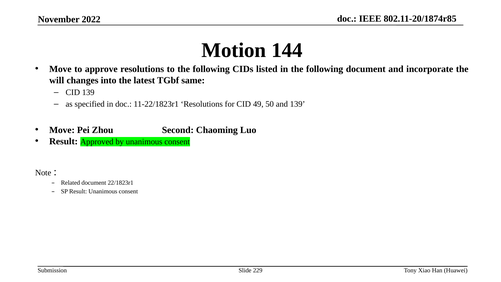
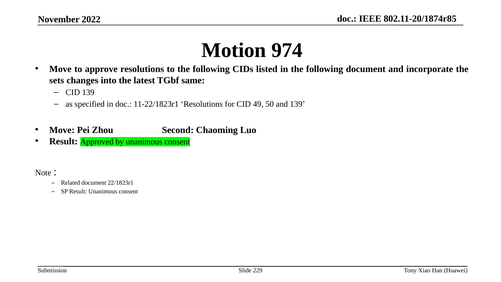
144: 144 -> 974 (287, 50)
will: will -> sets (57, 80)
